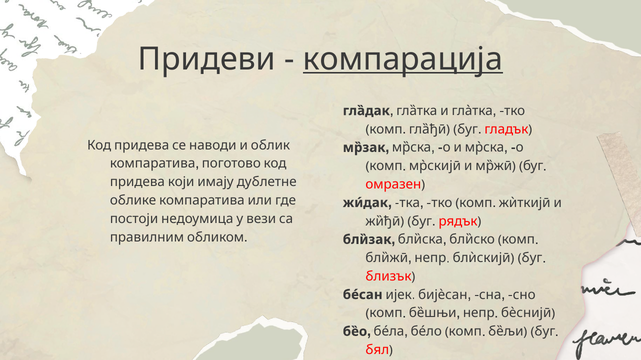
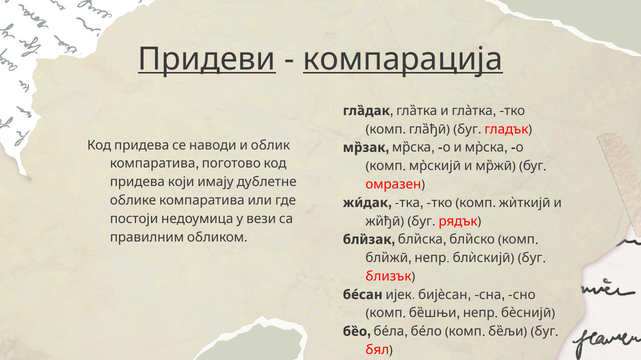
Придеви underline: none -> present (207, 59)
